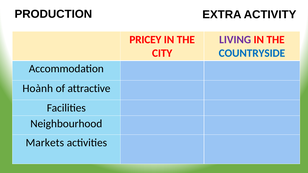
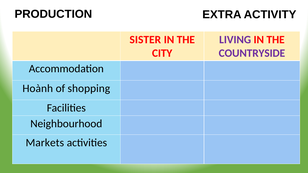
PRICEY: PRICEY -> SISTER (145, 40)
COUNTRYSIDE colour: blue -> purple (252, 53)
attractive: attractive -> shopping (89, 89)
